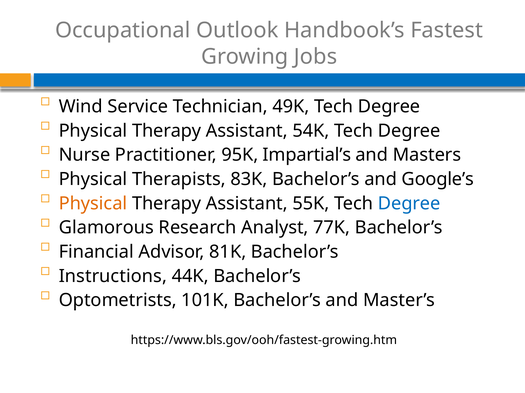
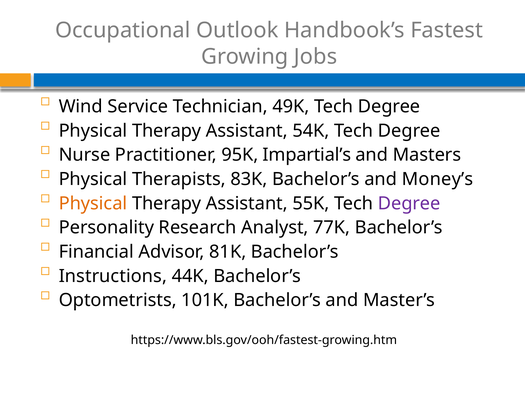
Google’s: Google’s -> Money’s (438, 179)
Degree colour: blue -> purple (409, 204)
Glamorous: Glamorous -> Personality (106, 228)
